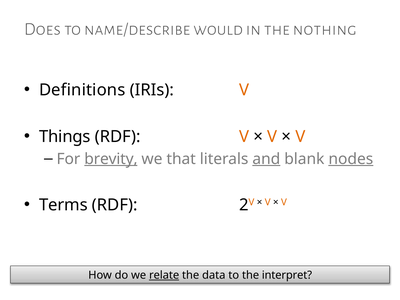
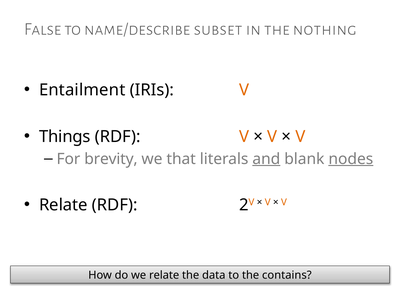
Does: Does -> False (43, 29)
would: would -> subset (218, 29)
Definitions: Definitions -> Entailment (82, 90)
brevity underline: present -> none (111, 159)
Terms: Terms -> Relate (63, 205)
relate underline: present -> none (164, 275)
interpret: interpret -> contains (287, 275)
